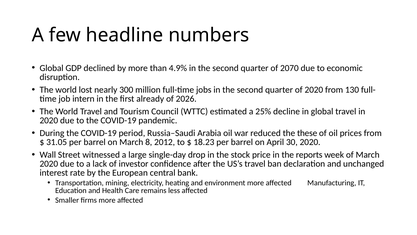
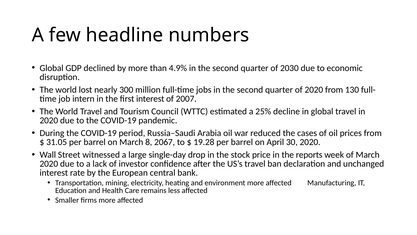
2070: 2070 -> 2030 (289, 68)
first already: already -> interest (150, 99)
2026: 2026 -> 2007 (186, 99)
these: these -> cases (307, 133)
2012: 2012 -> 2067 (165, 142)
18.23: 18.23 -> 19.28 (204, 142)
